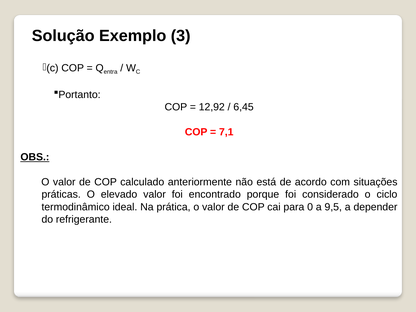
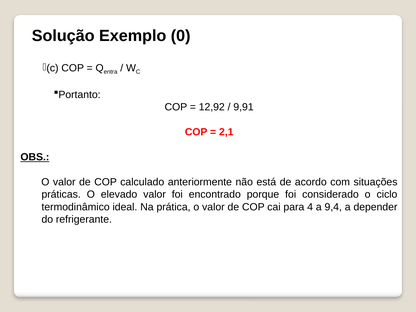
3: 3 -> 0 (181, 36)
6,45: 6,45 -> 9,91 (244, 107)
7,1: 7,1 -> 2,1 (226, 132)
0: 0 -> 4 (310, 207)
9,5: 9,5 -> 9,4 (333, 207)
